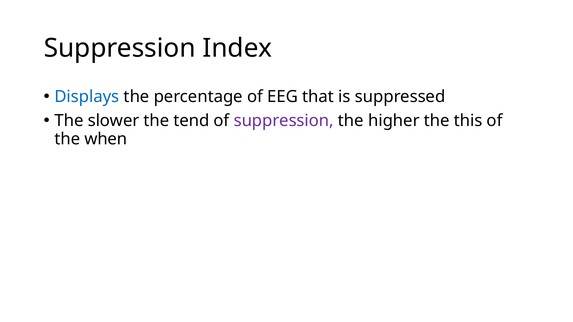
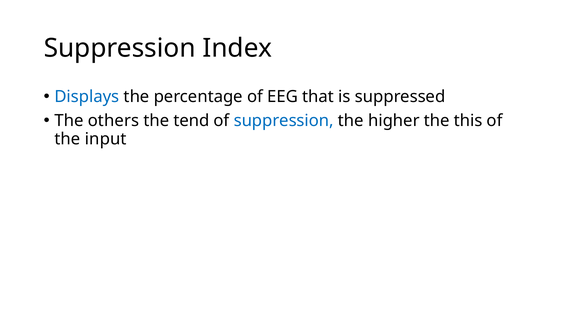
slower: slower -> others (113, 121)
suppression colour: purple -> blue (284, 121)
when: when -> input (106, 139)
